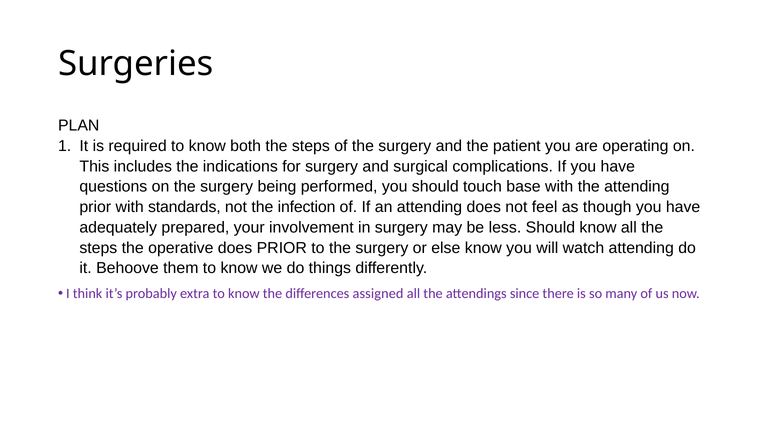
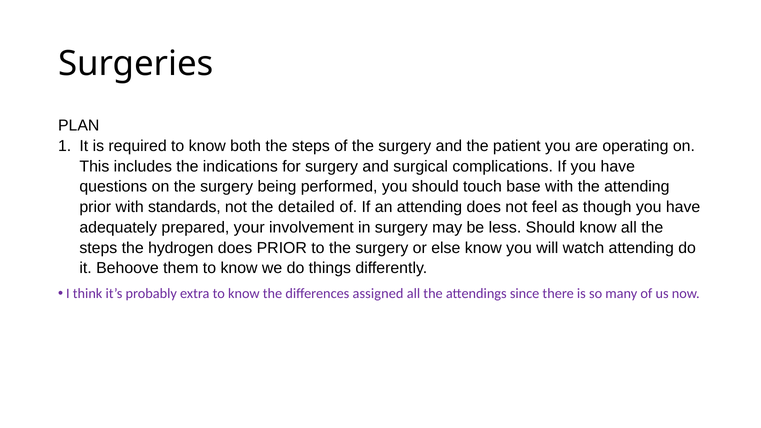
infection: infection -> detailed (306, 207)
operative: operative -> hydrogen (181, 248)
